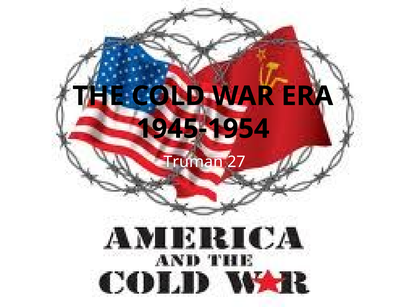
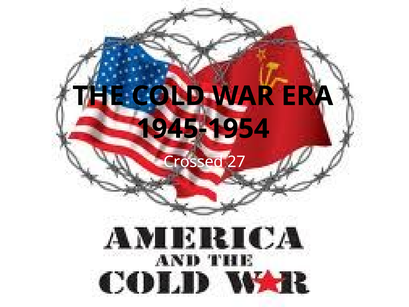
Truman: Truman -> Crossed (193, 162)
